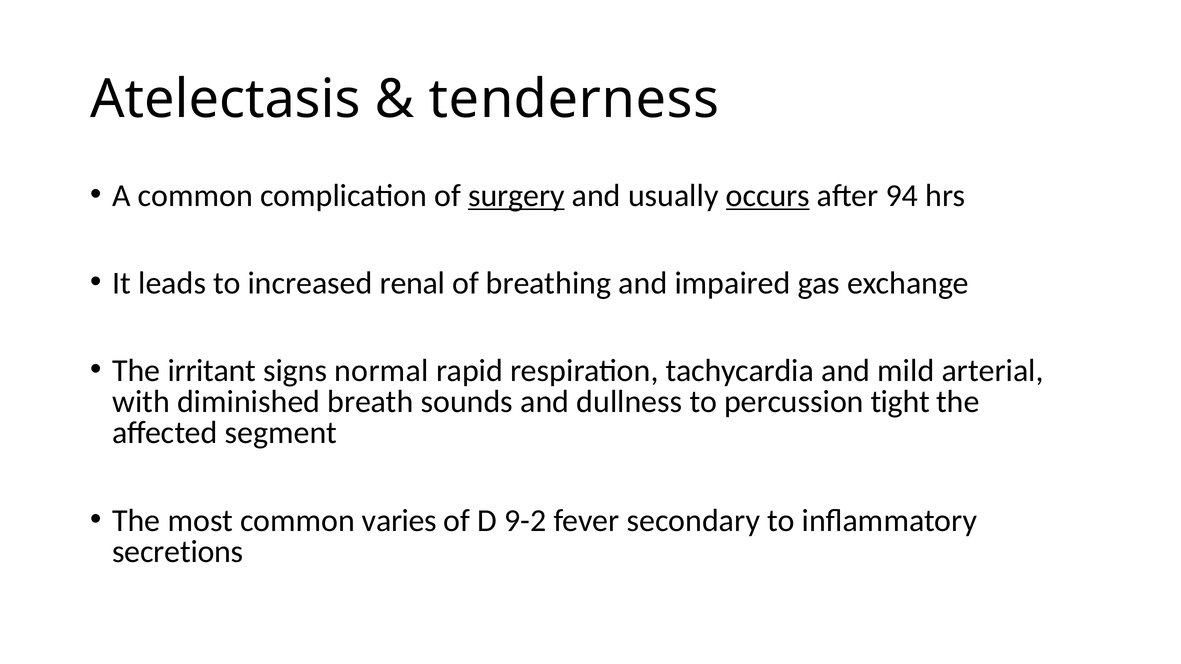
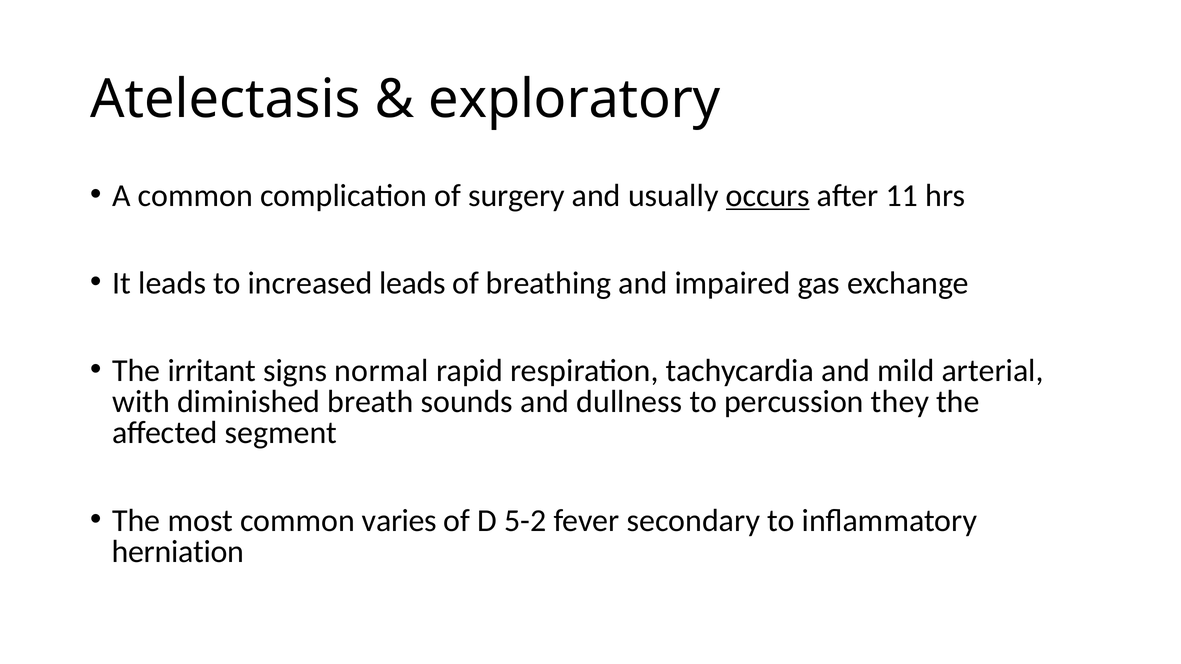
tenderness: tenderness -> exploratory (574, 99)
surgery underline: present -> none (516, 196)
94: 94 -> 11 (902, 196)
increased renal: renal -> leads (412, 283)
tight: tight -> they (900, 402)
9-2: 9-2 -> 5-2 (525, 521)
secretions: secretions -> herniation (178, 552)
